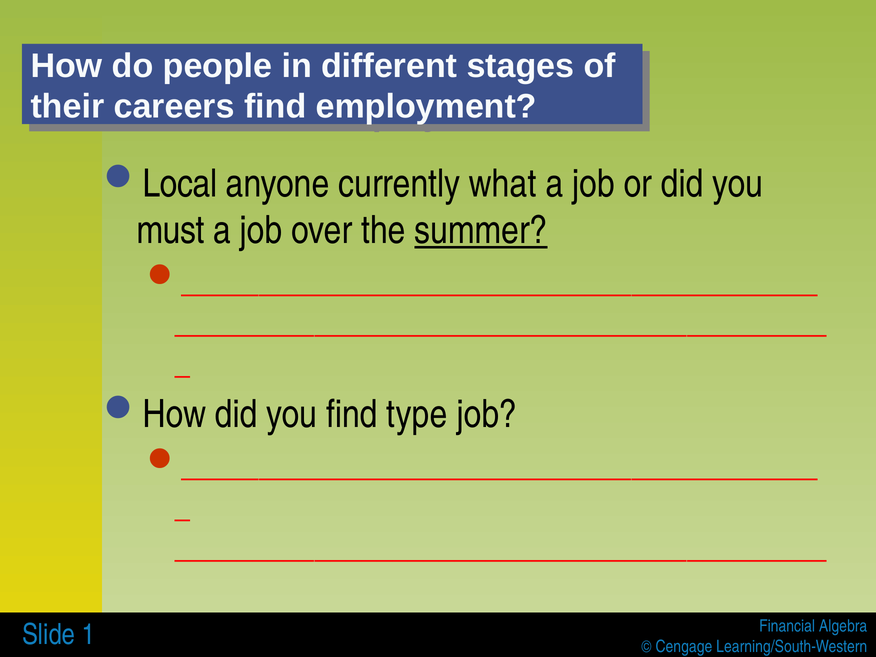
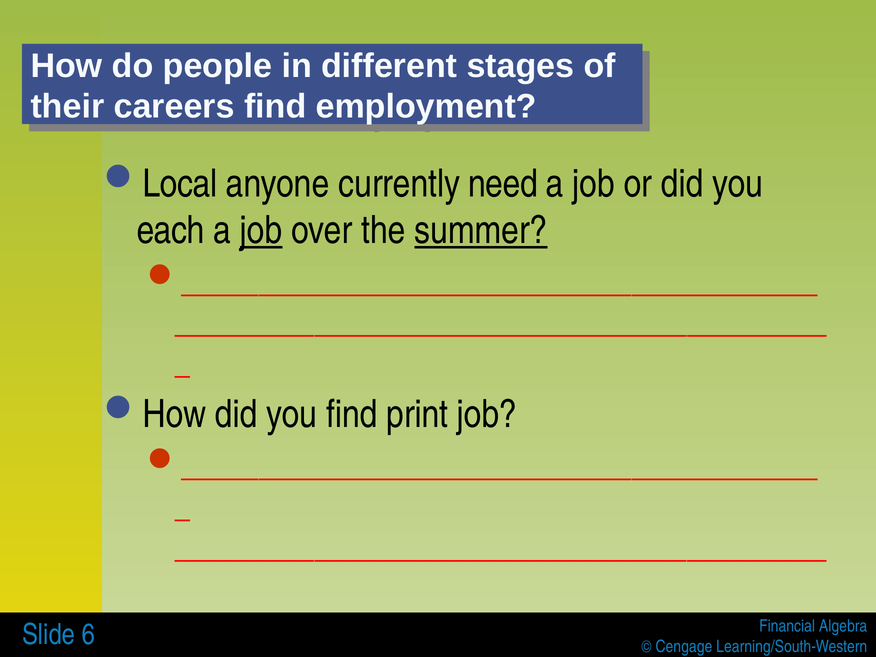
what: what -> need (503, 184)
must: must -> each (171, 230)
job underline: none -> present (261, 230)
type: type -> print (417, 415)
1: 1 -> 6 (88, 635)
